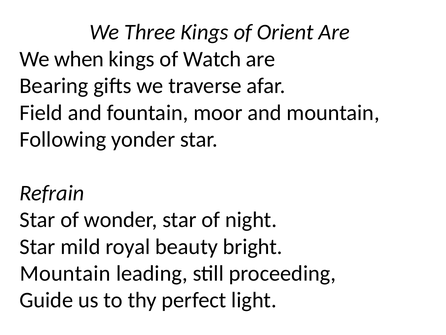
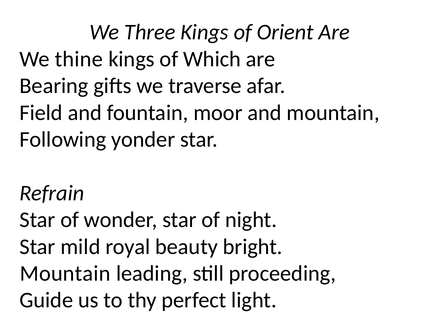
when: when -> thine (79, 59)
Watch: Watch -> Which (212, 59)
